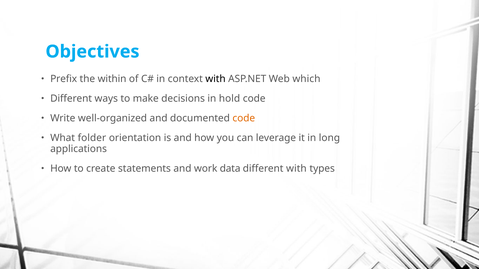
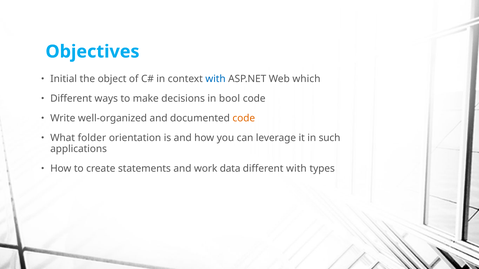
Prefix: Prefix -> Initial (64, 79)
within: within -> object (112, 79)
with colour: black -> blue (216, 79)
hold: hold -> bool (229, 99)
long: long -> such (330, 138)
